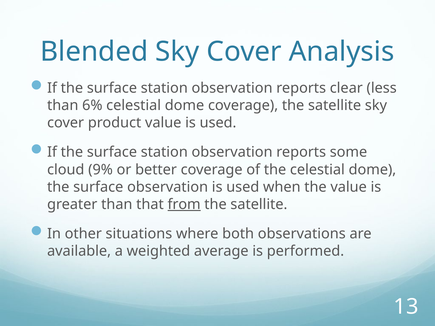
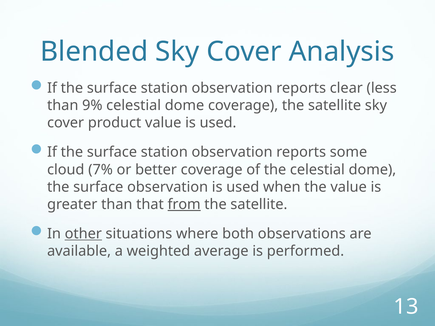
6%: 6% -> 9% (92, 105)
9%: 9% -> 7% (101, 170)
other underline: none -> present (83, 234)
